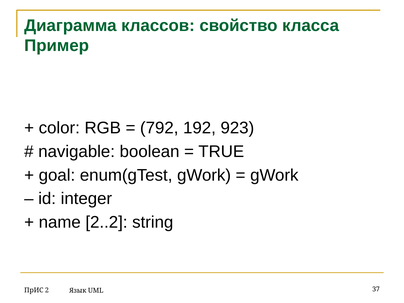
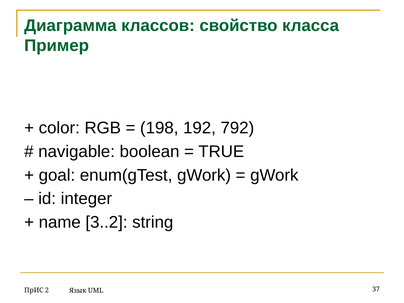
792: 792 -> 198 (159, 128)
923: 923 -> 792 (237, 128)
2..2: 2..2 -> 3..2 (106, 222)
